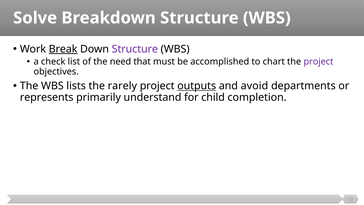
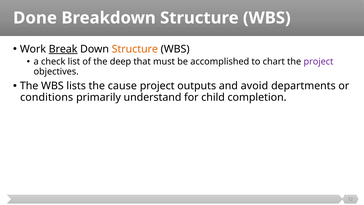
Solve: Solve -> Done (35, 18)
Structure colour: purple -> orange (135, 49)
need: need -> deep (120, 62)
rarely: rarely -> cause (122, 86)
outputs underline: present -> none (197, 86)
represents: represents -> conditions (47, 97)
